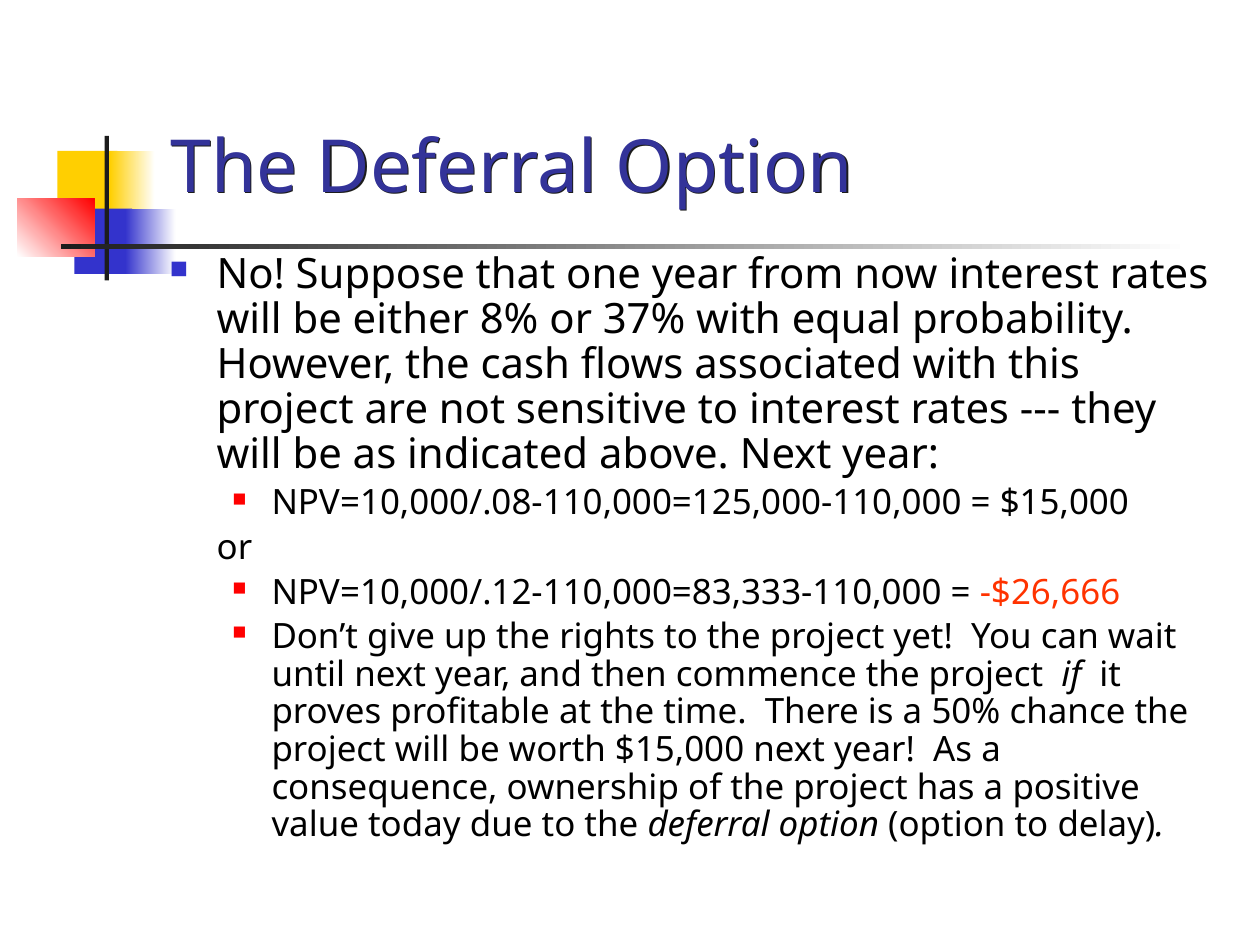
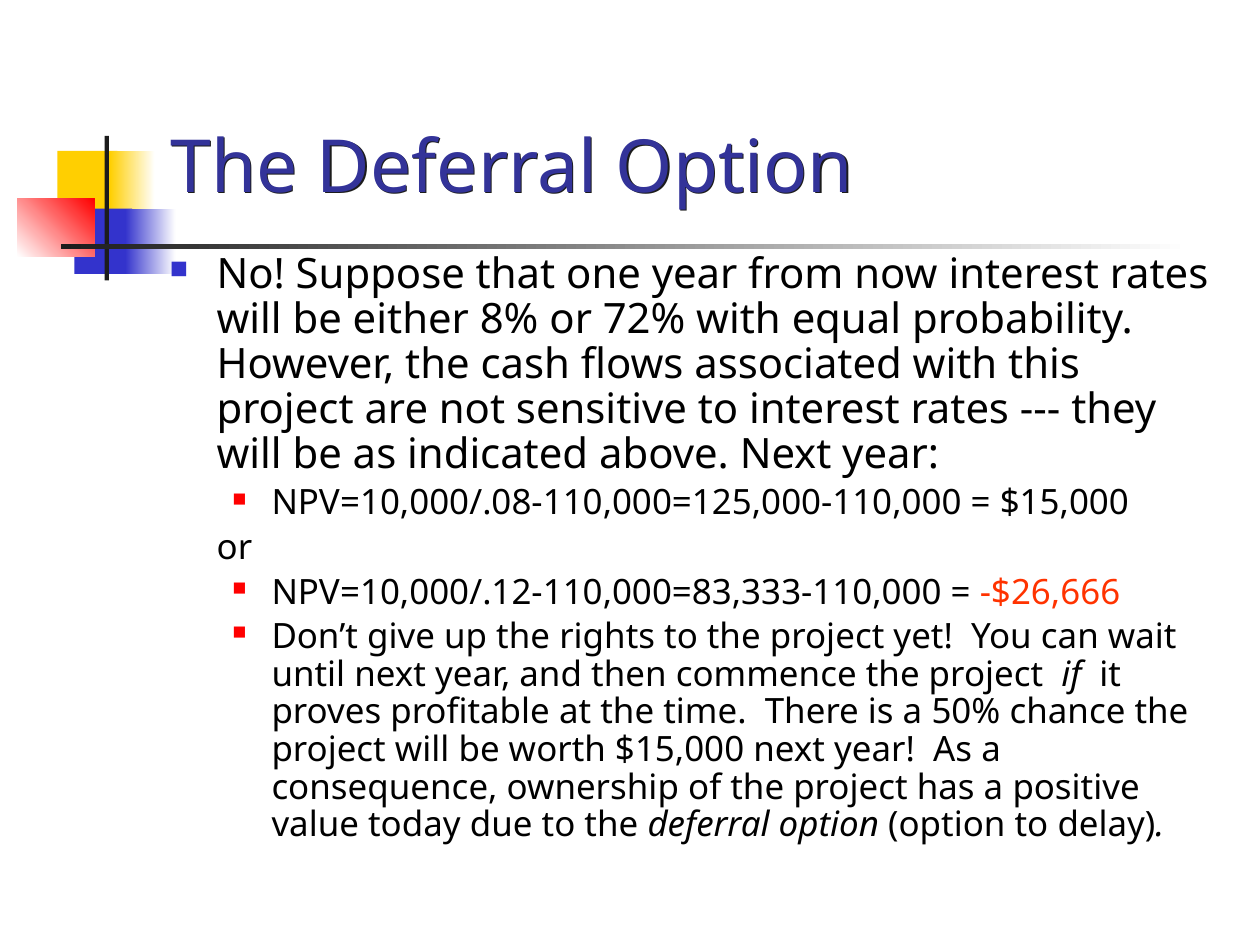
37%: 37% -> 72% (644, 320)
